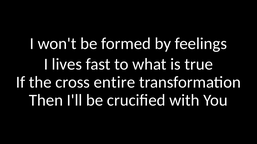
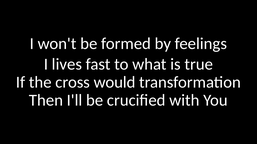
entire: entire -> would (115, 83)
